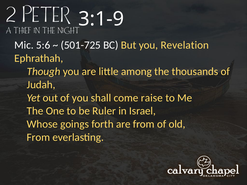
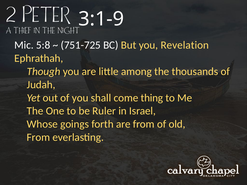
5:6: 5:6 -> 5:8 (43, 45)
501-725: 501-725 -> 751-725 (81, 45)
raise: raise -> thing (152, 98)
